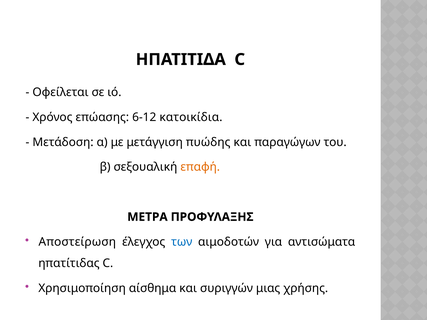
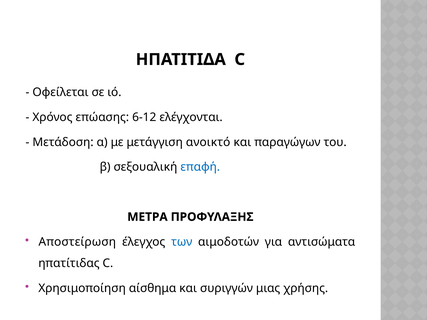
κατοικίδια: κατοικίδια -> ελέγχονται (191, 117)
πυώδης: πυώδης -> ανοικτό (208, 142)
επαφή colour: orange -> blue (200, 167)
